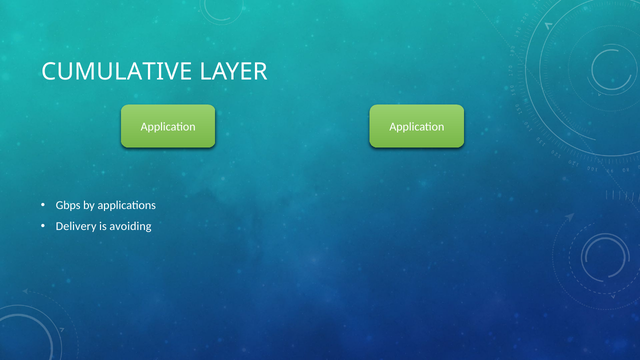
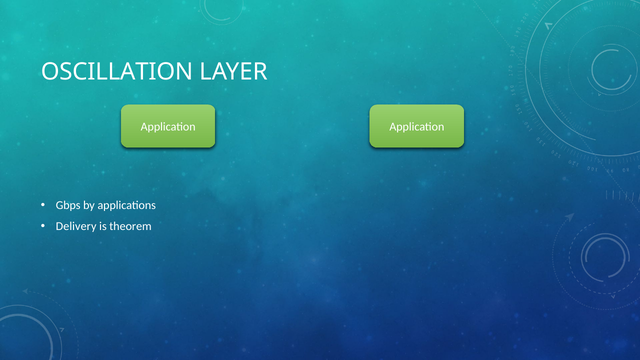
CUMULATIVE: CUMULATIVE -> OSCILLATION (117, 72)
avoiding: avoiding -> theorem (131, 226)
